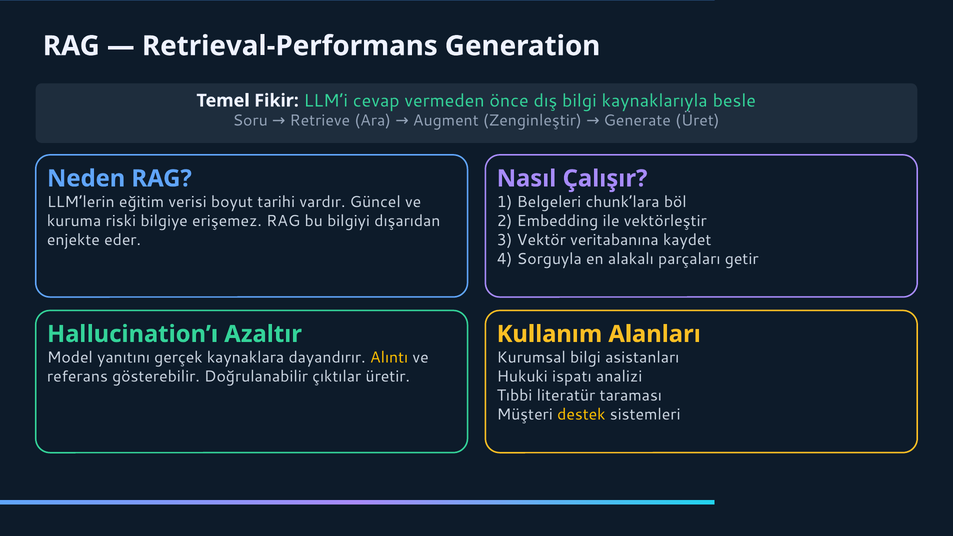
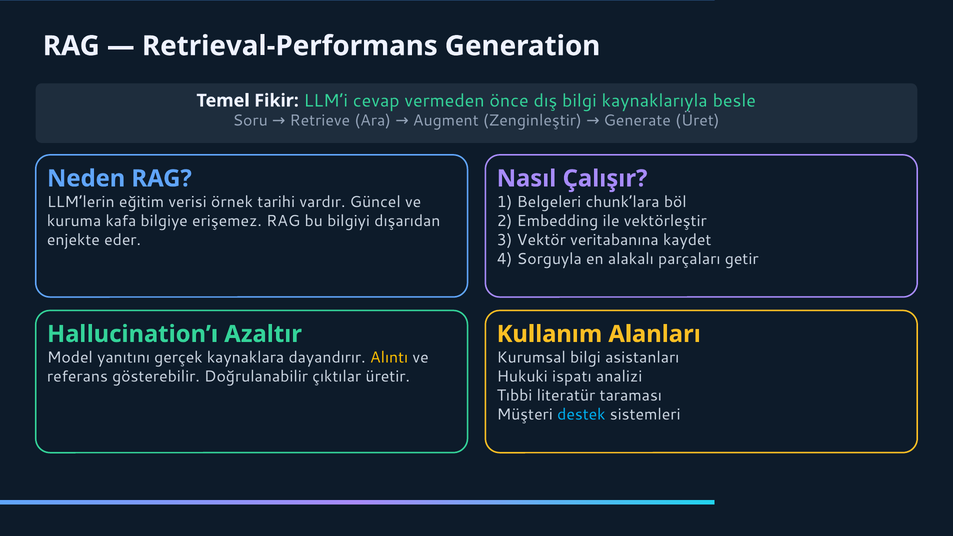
boyut: boyut -> örnek (232, 202)
riski: riski -> kafa (121, 221)
destek colour: yellow -> light blue (581, 415)
